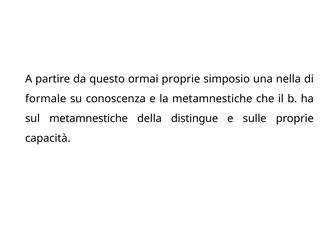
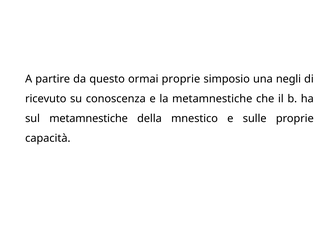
nella: nella -> negli (288, 79)
formale: formale -> ricevuto (46, 99)
distingue: distingue -> mnestico (195, 118)
